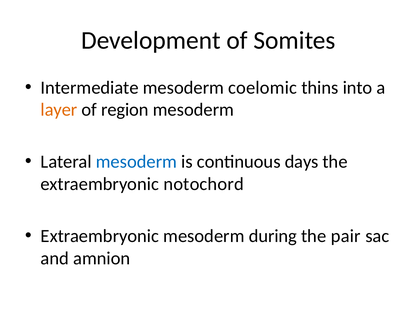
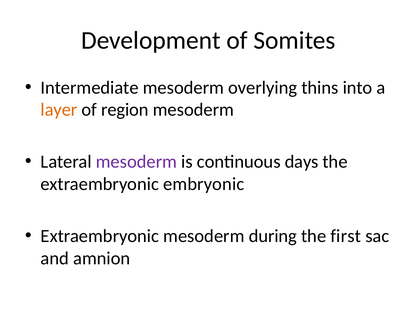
coelomic: coelomic -> overlying (263, 87)
mesoderm colour: blue -> purple (136, 162)
notochord: notochord -> embryonic (204, 184)
pair: pair -> first (346, 236)
